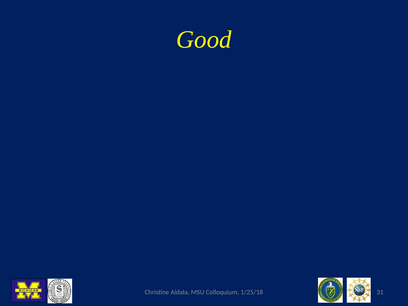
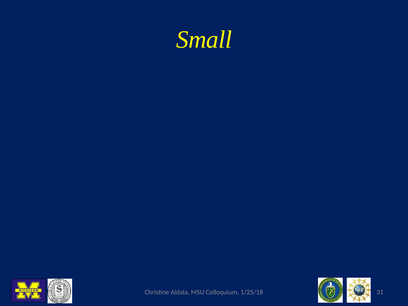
Good: Good -> Small (204, 39)
